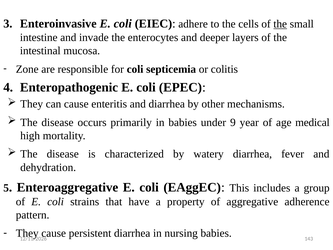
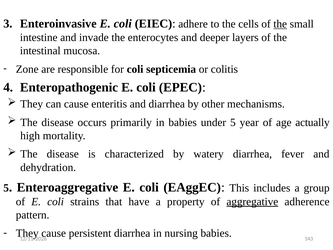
under 9: 9 -> 5 (233, 122)
medical: medical -> actually (312, 122)
aggregative underline: none -> present (252, 201)
